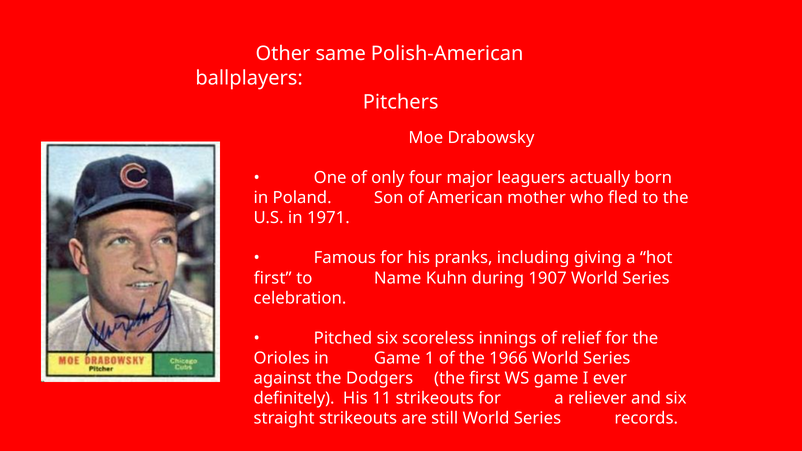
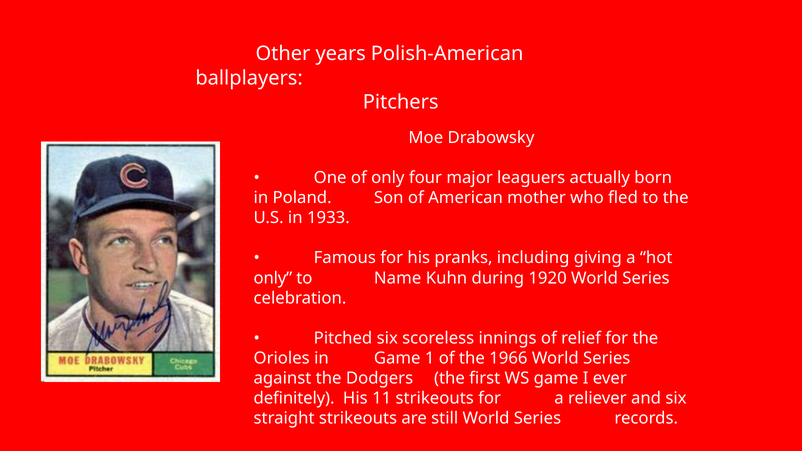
same: same -> years (341, 54)
1971: 1971 -> 1933 (328, 218)
first: first -> only (273, 278)
1907: 1907 -> 1920 (548, 278)
